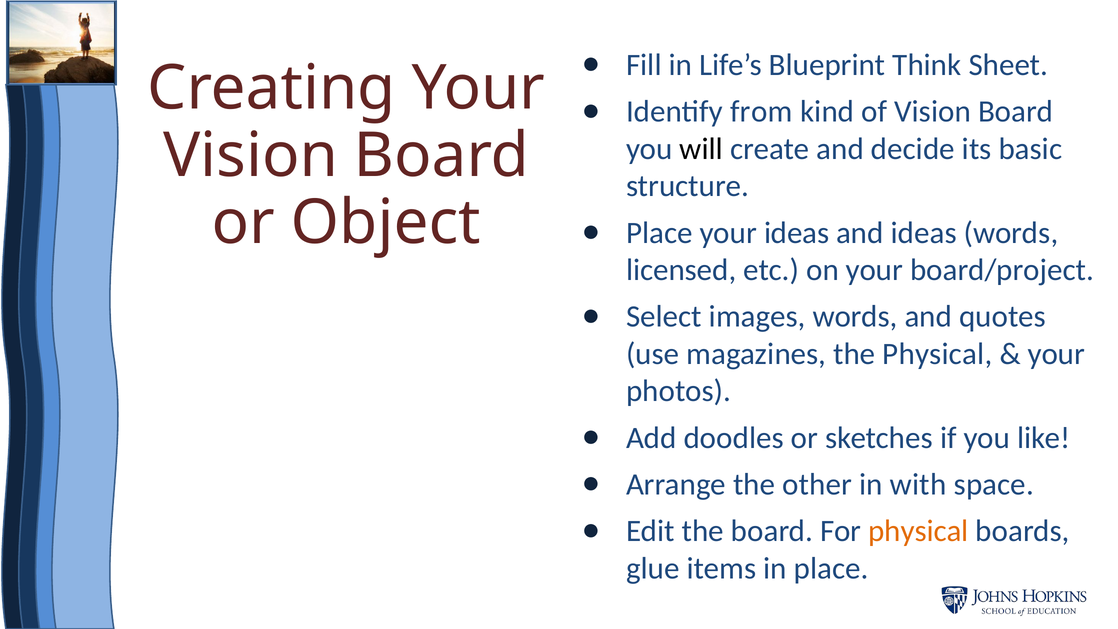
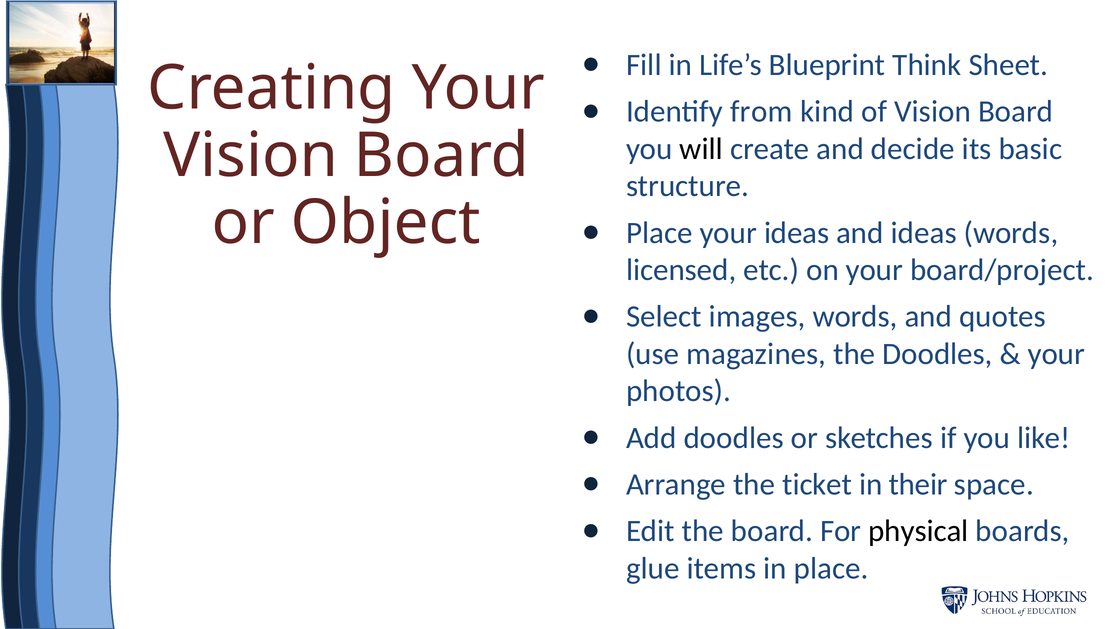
the Physical: Physical -> Doodles (938, 354)
other: other -> ticket (817, 484)
with: with -> their (918, 484)
physical colour: orange -> black (918, 531)
